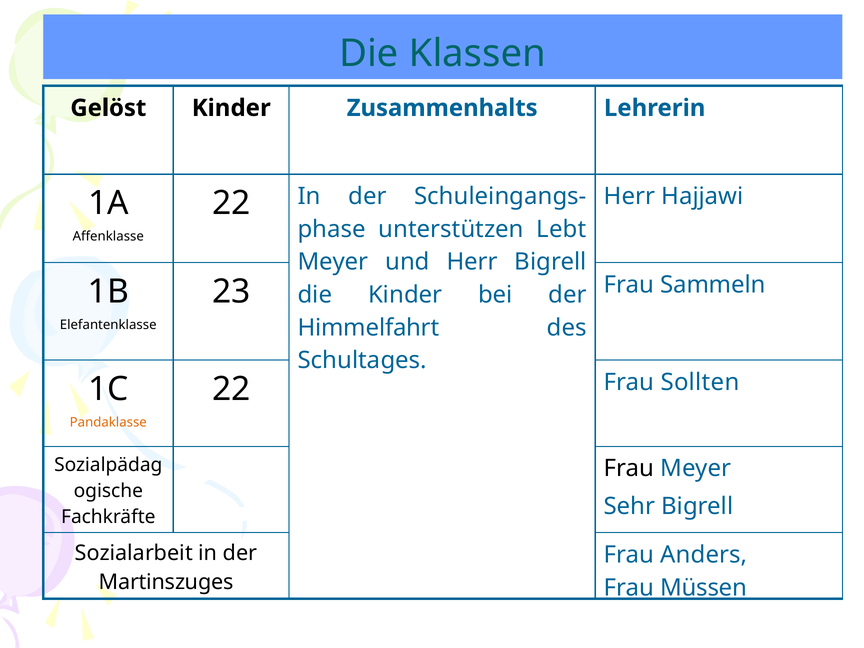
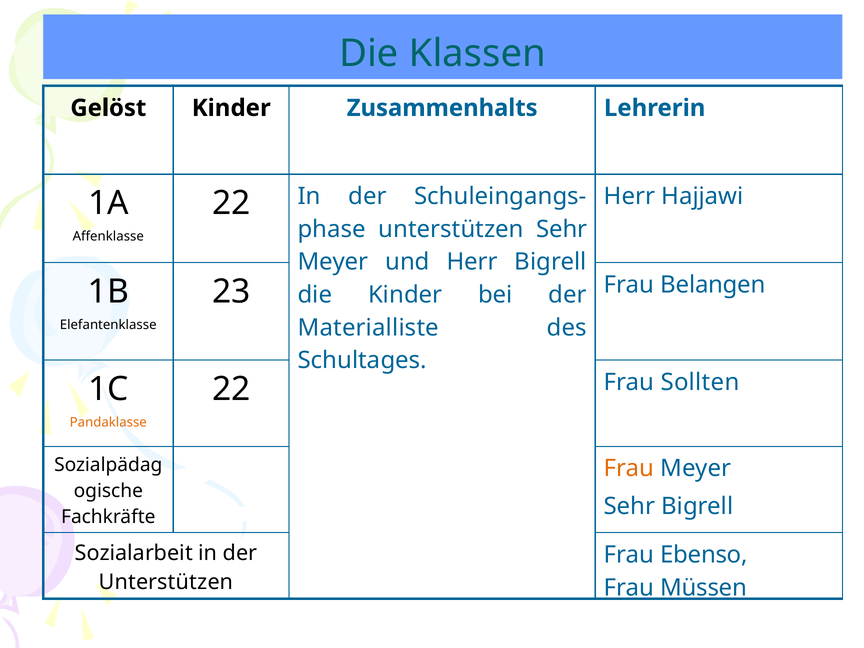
unterstützen Lebt: Lebt -> Sehr (562, 229)
Sammeln: Sammeln -> Belangen (713, 285)
Himmelfahrt: Himmelfahrt -> Materialliste (368, 328)
Frau colour: black -> orange (629, 468)
Anders: Anders -> Ebenso (704, 555)
Martinszuges: Martinszuges -> Unterstützen (166, 582)
